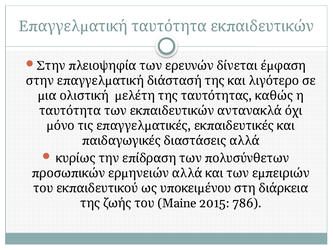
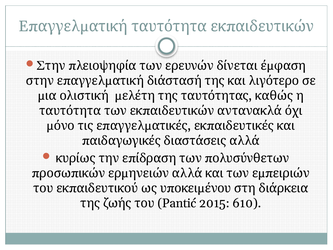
Maine: Maine -> Pantić (179, 203)
786: 786 -> 610 (247, 203)
